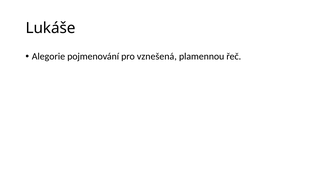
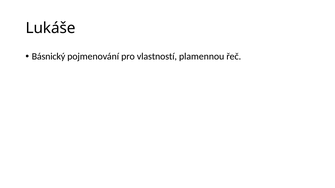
Alegorie: Alegorie -> Básnický (49, 57)
vznešená: vznešená -> vlastností (157, 57)
